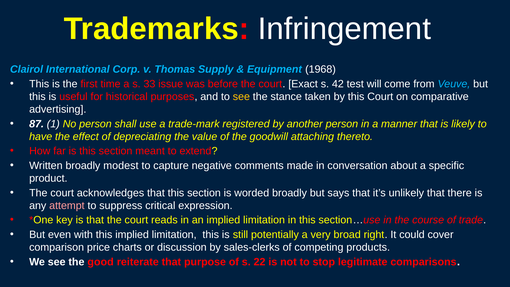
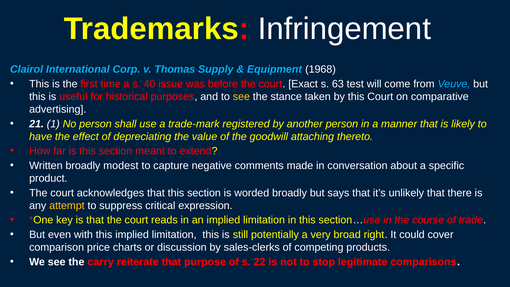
33: 33 -> 40 (149, 84)
42: 42 -> 63 (338, 84)
87: 87 -> 21 (37, 124)
attempt colour: pink -> yellow (67, 205)
good: good -> carry (101, 262)
